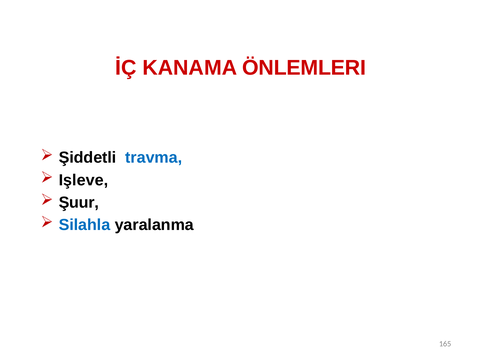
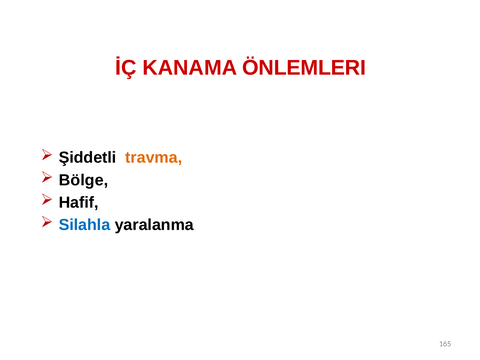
travma colour: blue -> orange (154, 158)
Işleve: Işleve -> Bölge (84, 180)
Şuur: Şuur -> Hafif (79, 202)
